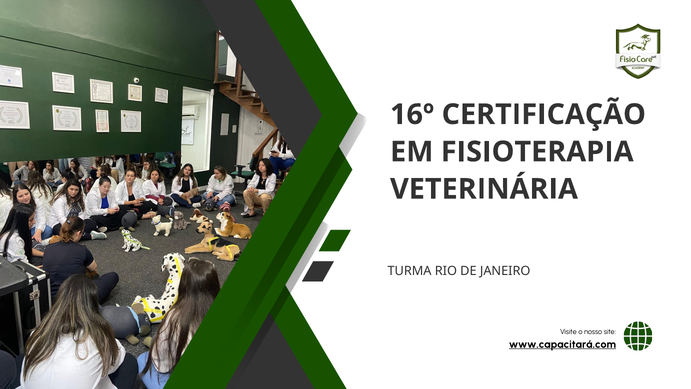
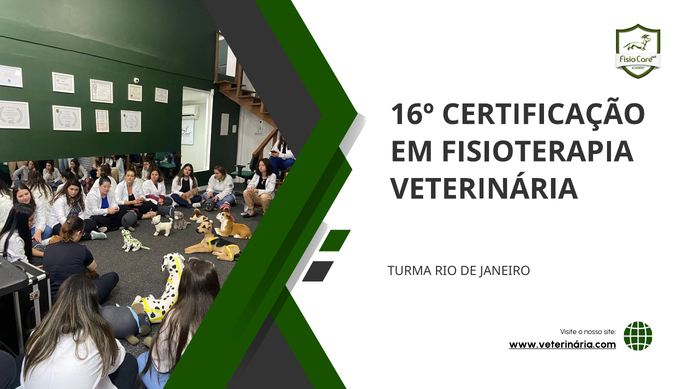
www.capacitará.com: www.capacitará.com -> www.veterinária.com (563, 344)
